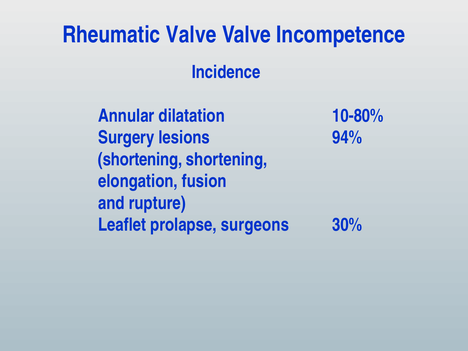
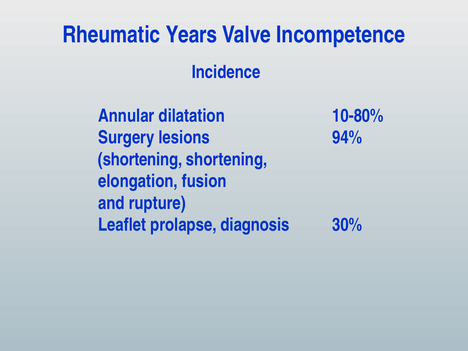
Rheumatic Valve: Valve -> Years (191, 35)
surgeons: surgeons -> diagnosis (255, 225)
